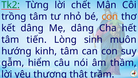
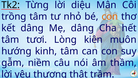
Tk2 colour: green -> black (11, 5)
chết: chết -> diệu (81, 5)
tiến: tiến -> tươi (37, 39)
sinh: sinh -> kiên (93, 39)
hiểm: hiểm -> niềm (39, 62)
